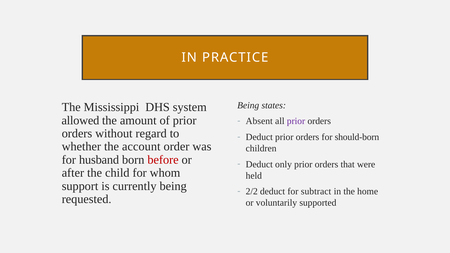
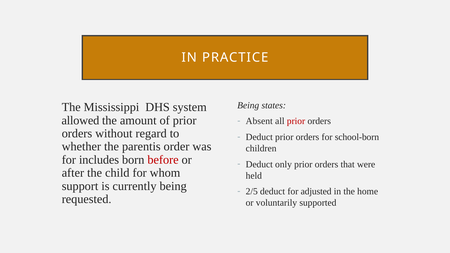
prior colour: purple -> red (296, 121)
should-born: should-born -> school-born (357, 137)
account: account -> parentis (141, 147)
husband: husband -> includes (99, 160)
2/2: 2/2 -> 2/5 (252, 192)
subtract: subtract -> adjusted (316, 192)
